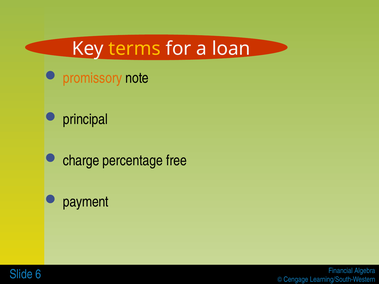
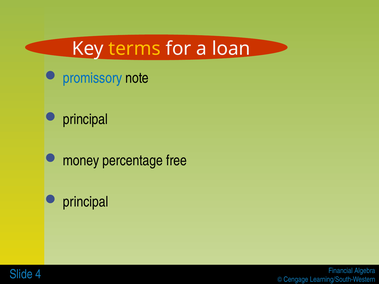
promissory colour: orange -> blue (92, 78)
charge: charge -> money (81, 161)
payment: payment -> principal (86, 202)
6: 6 -> 4 (38, 275)
